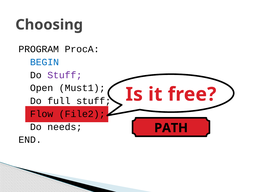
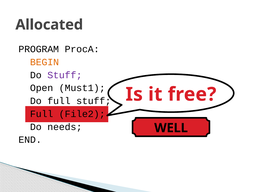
Choosing: Choosing -> Allocated (49, 25)
BEGIN colour: blue -> orange (44, 62)
Flow: Flow -> Full (42, 114)
PATH: PATH -> WELL (171, 128)
